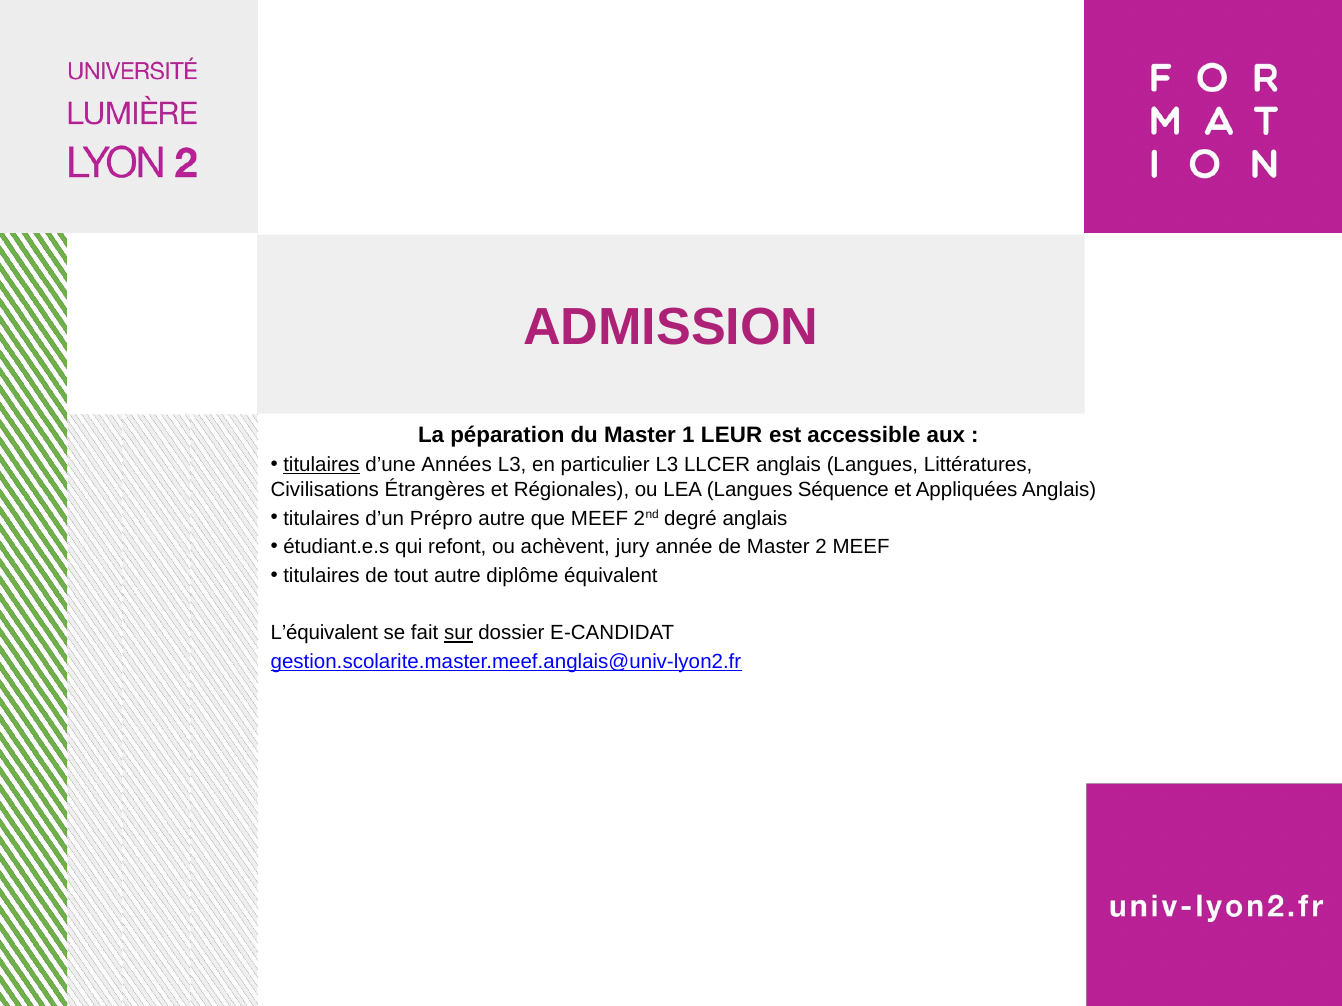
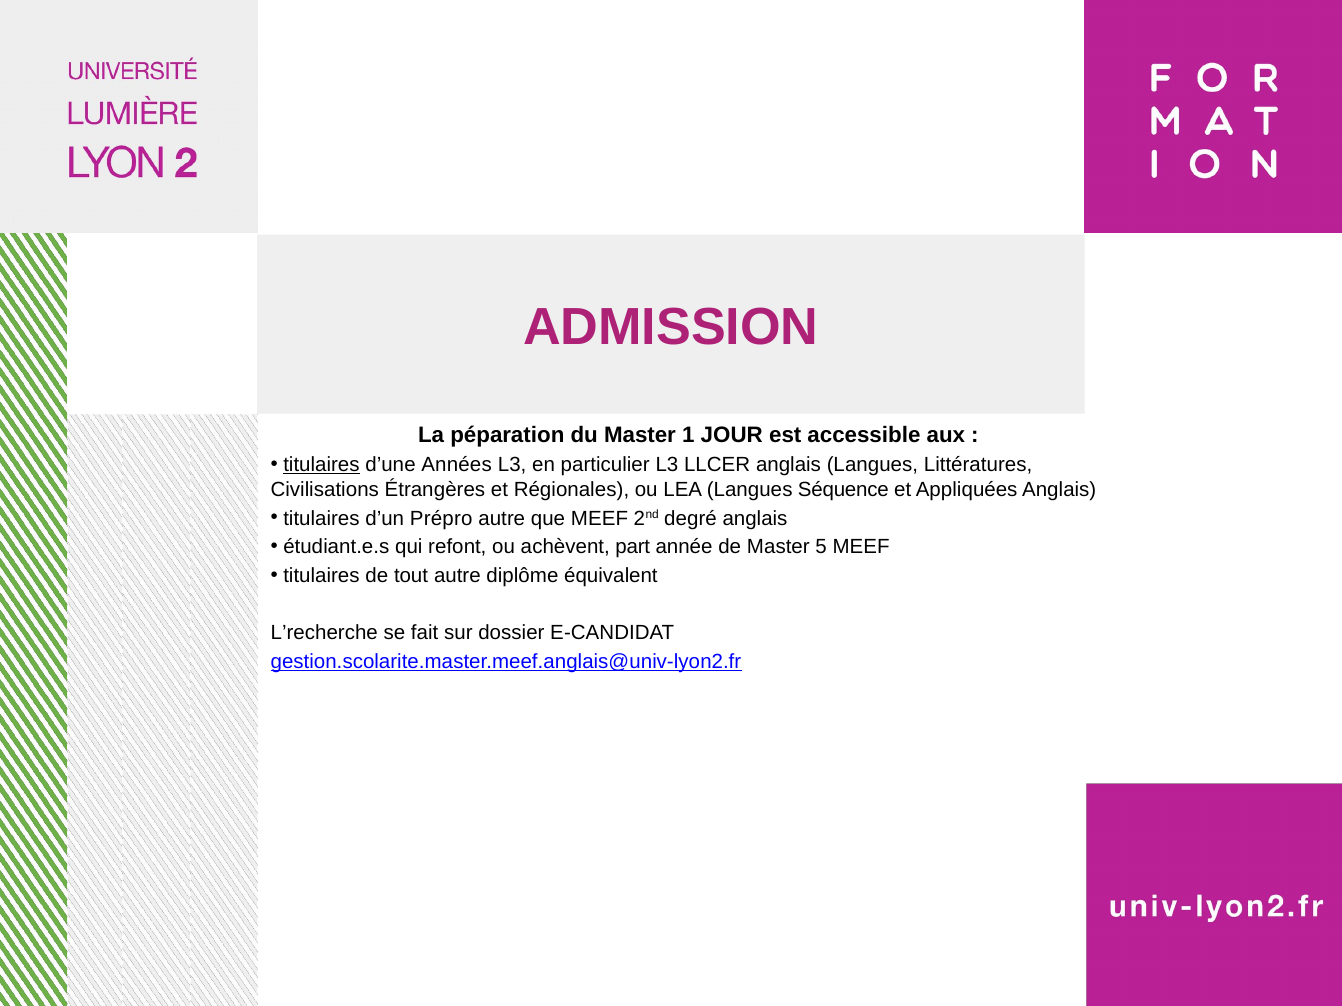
LEUR: LEUR -> JOUR (732, 435)
jury: jury -> part (633, 547)
2: 2 -> 5 (821, 547)
L’équivalent: L’équivalent -> L’recherche (324, 634)
sur underline: present -> none (458, 634)
